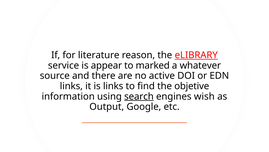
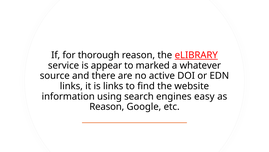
literature: literature -> thorough (99, 55)
objetive: objetive -> website (192, 86)
search underline: present -> none (139, 96)
wish: wish -> easy (204, 96)
Output: Output -> Reason (107, 106)
